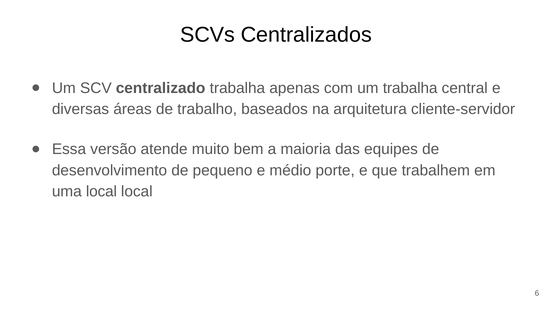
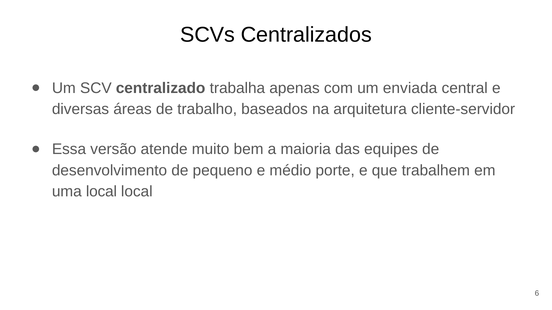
um trabalha: trabalha -> enviada (410, 88)
